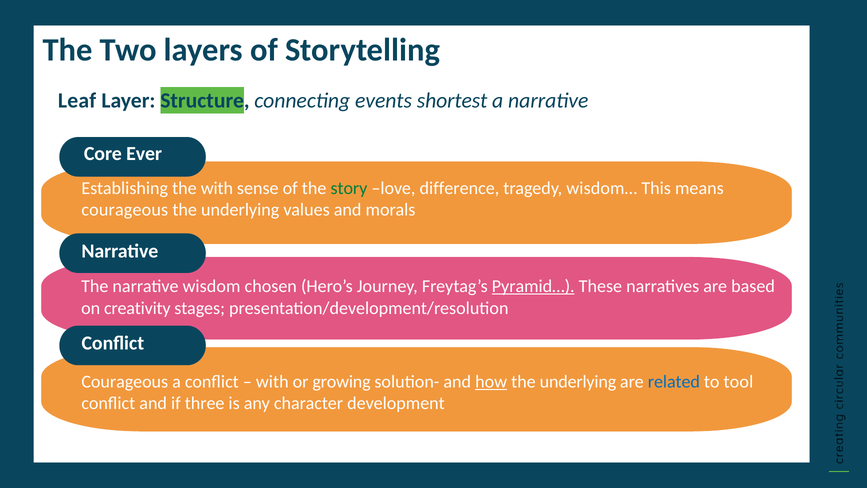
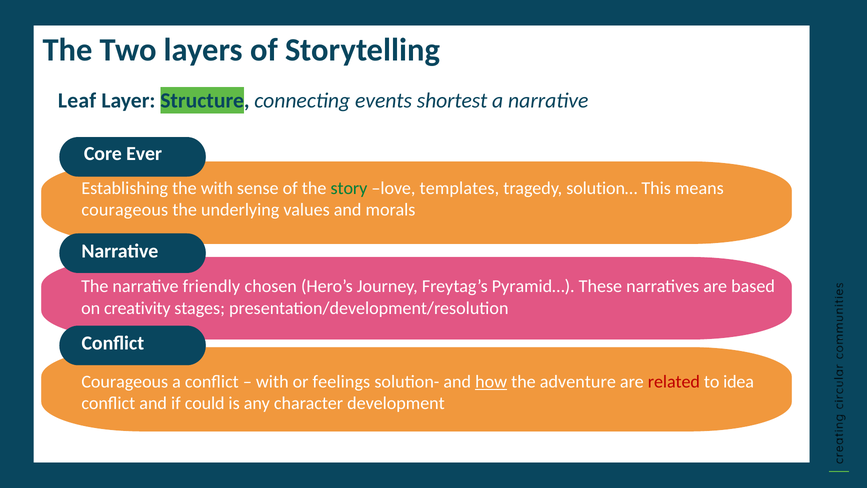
difference: difference -> templates (459, 188)
wisdom…: wisdom… -> solution… (602, 188)
wisdom: wisdom -> friendly (211, 286)
Pyramid… underline: present -> none (533, 286)
growing: growing -> feelings (341, 381)
underlying: underlying -> adventure (578, 381)
related colour: blue -> red (674, 381)
tool: tool -> idea (739, 381)
three: three -> could (205, 403)
